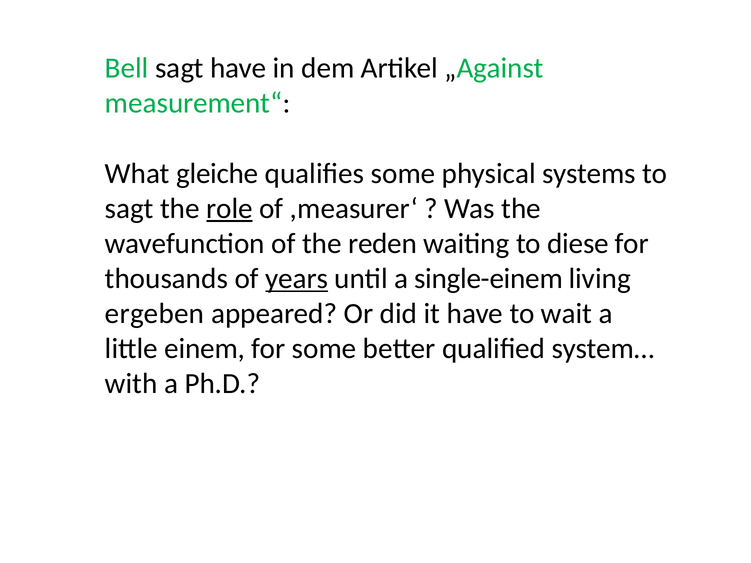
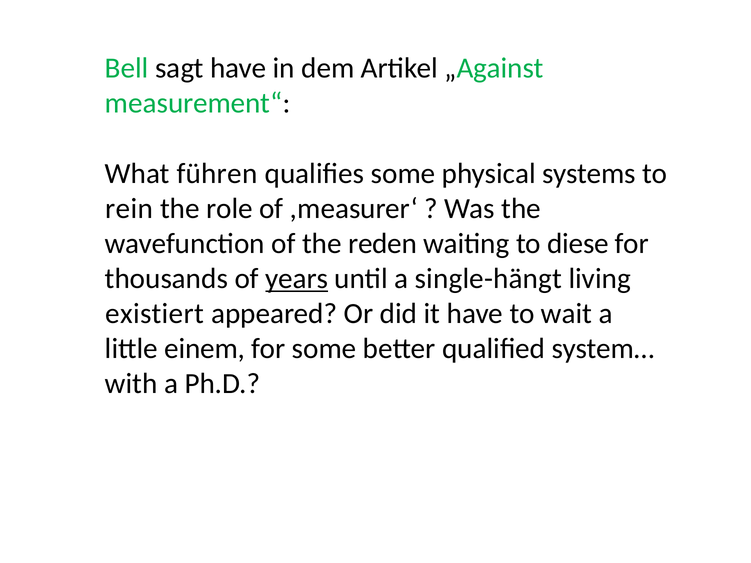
gleiche: gleiche -> führen (217, 173)
sagt: sagt -> rein (129, 209)
role underline: present -> none (229, 209)
single-einem: single-einem -> single-hängt (488, 279)
ergeben: ergeben -> existiert (155, 314)
